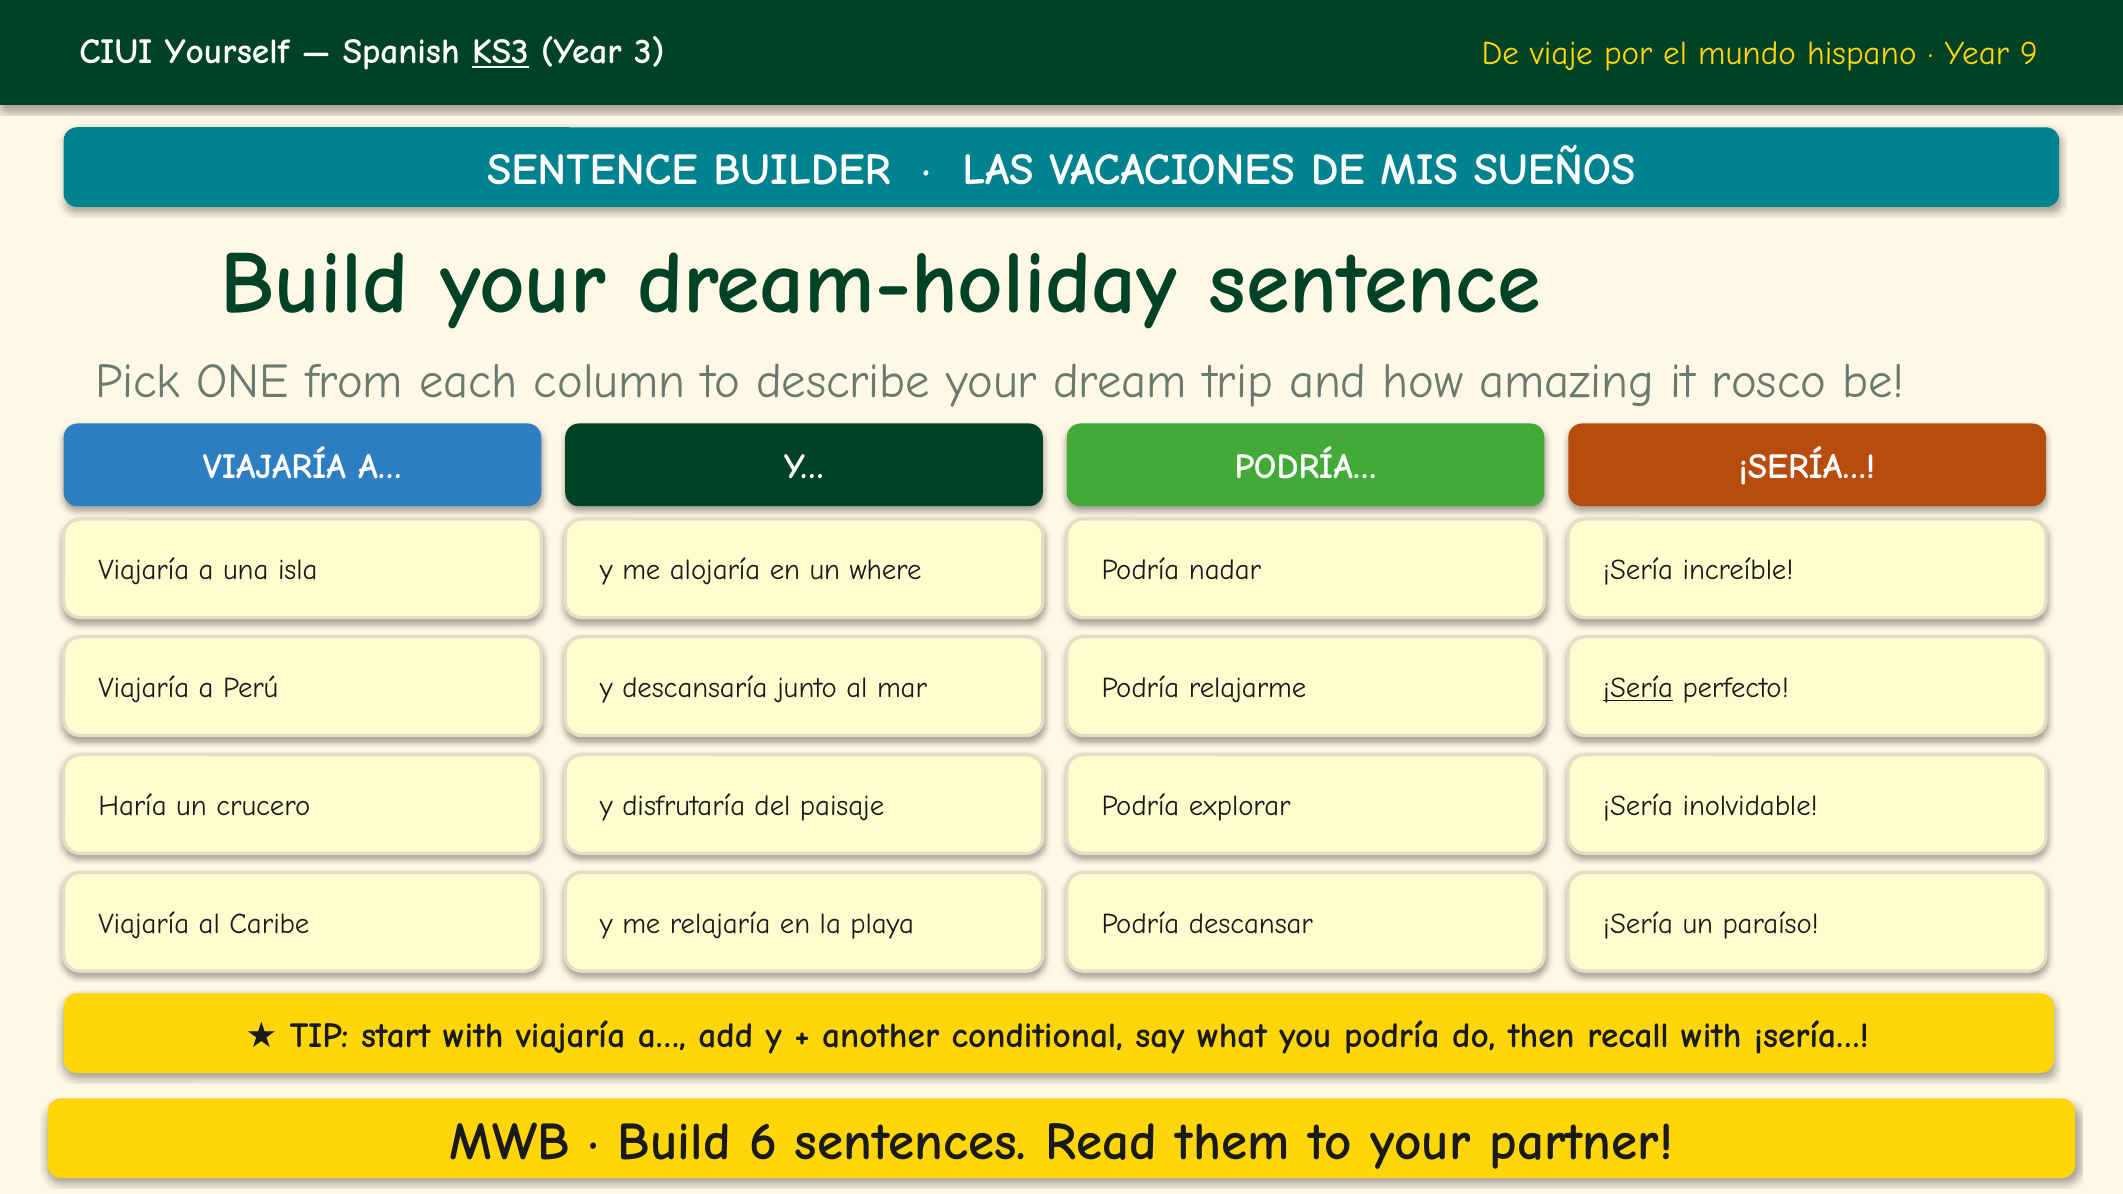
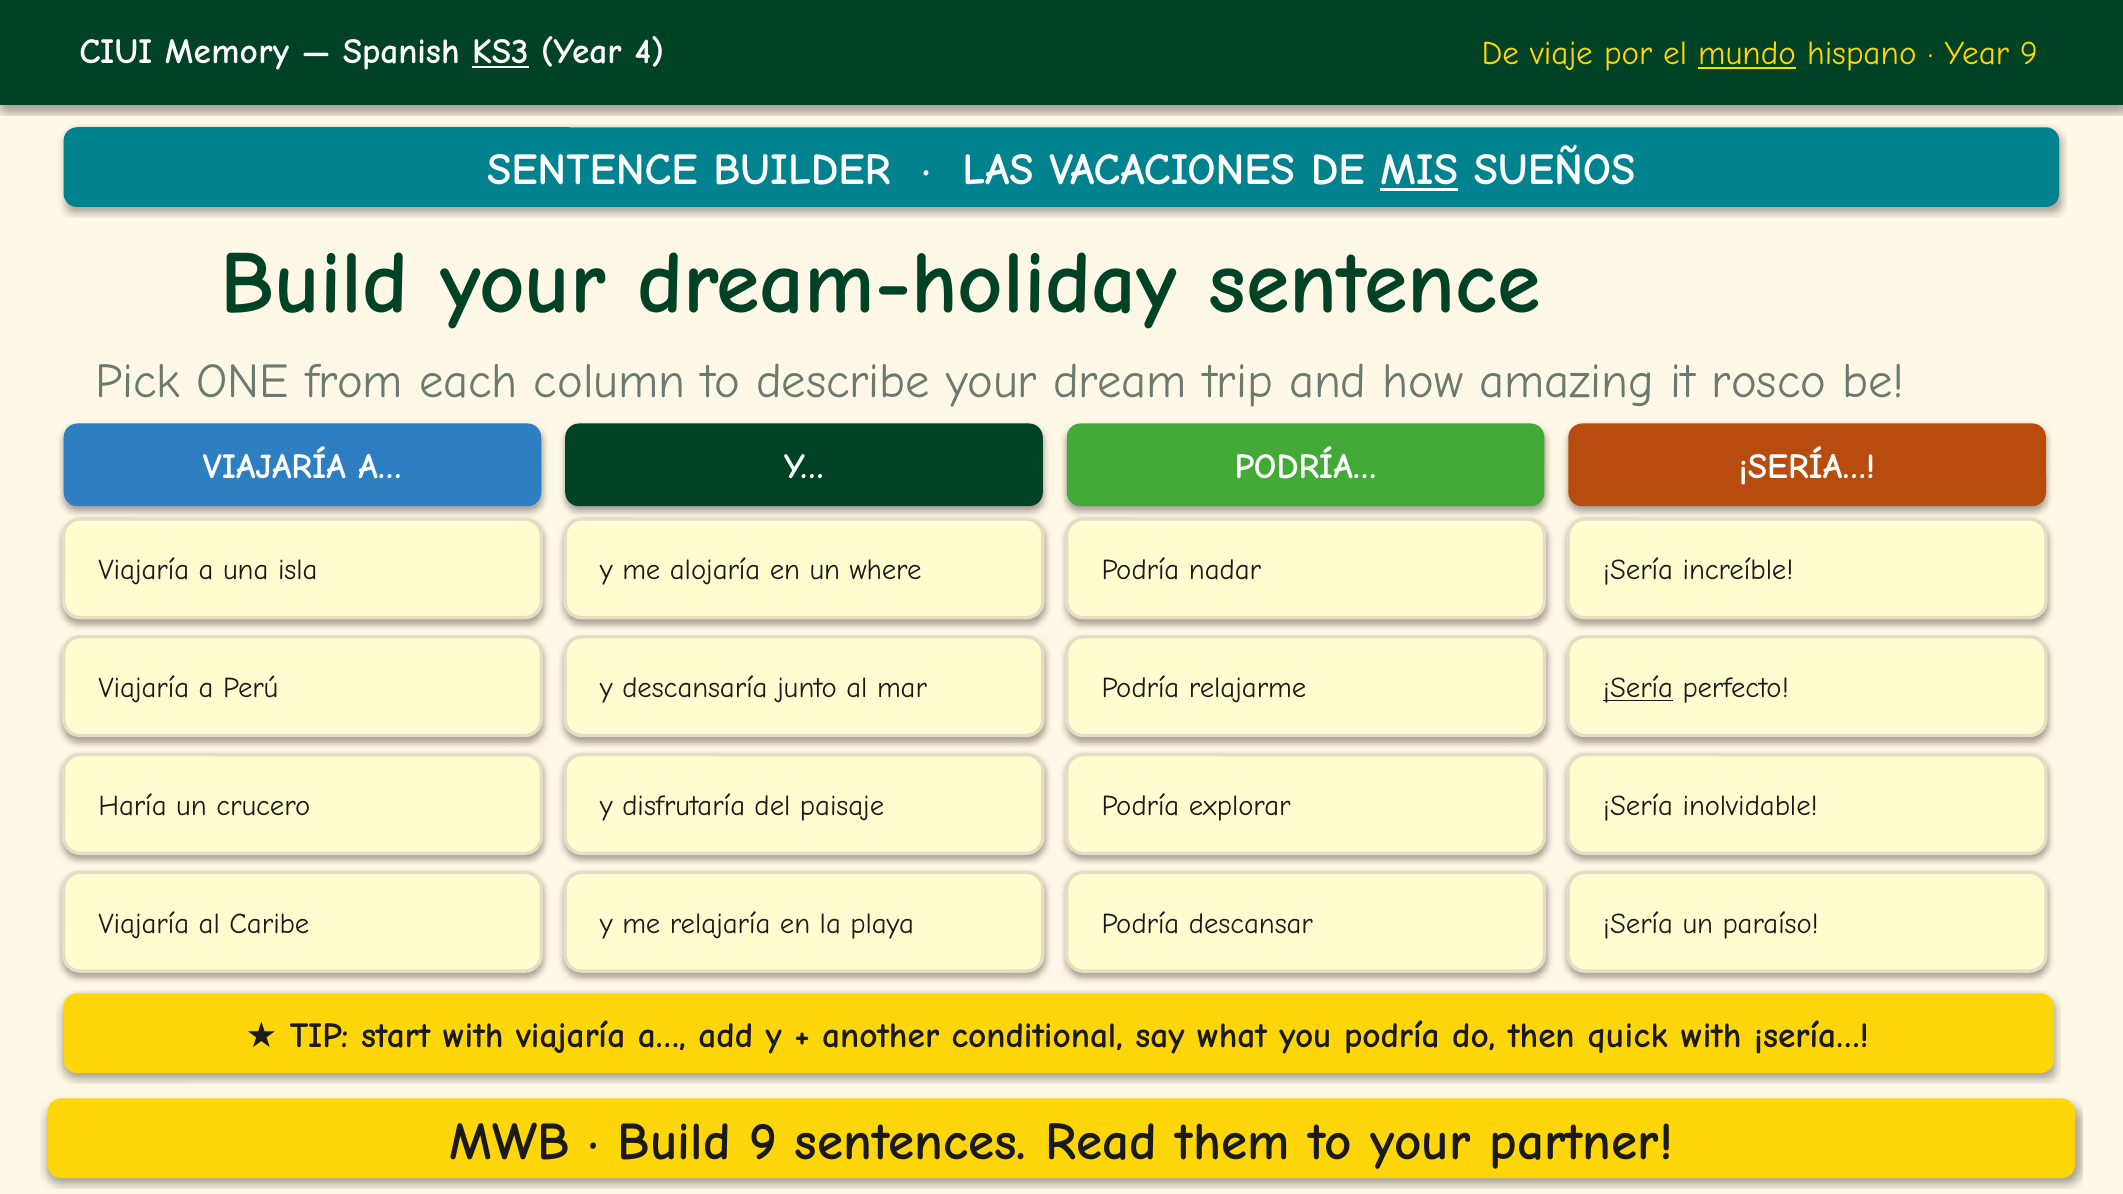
Yourself: Yourself -> Memory (227, 52)
3: 3 -> 4 (649, 52)
mundo underline: none -> present (1747, 54)
MIS underline: none -> present (1419, 170)
recall: recall -> quick (1628, 1036)
Build 6: 6 -> 9 (763, 1142)
